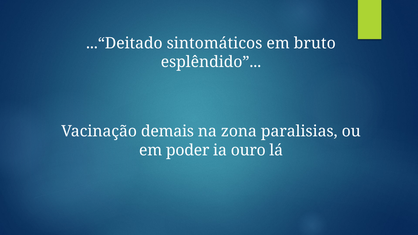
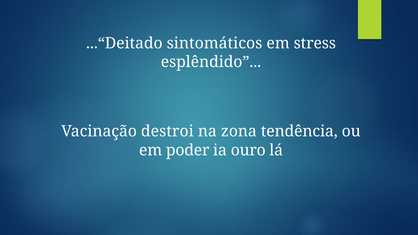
bruto: bruto -> stress (315, 43)
demais: demais -> destroi (167, 132)
paralisias: paralisias -> tendência (299, 132)
